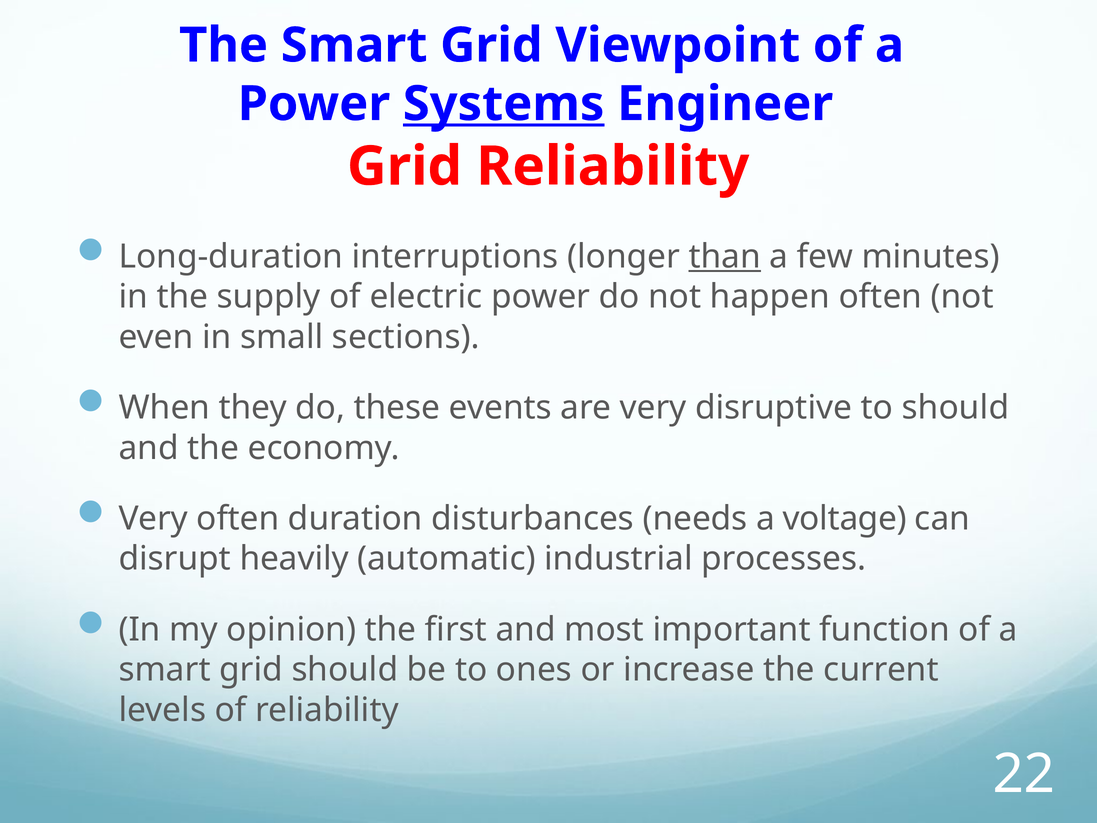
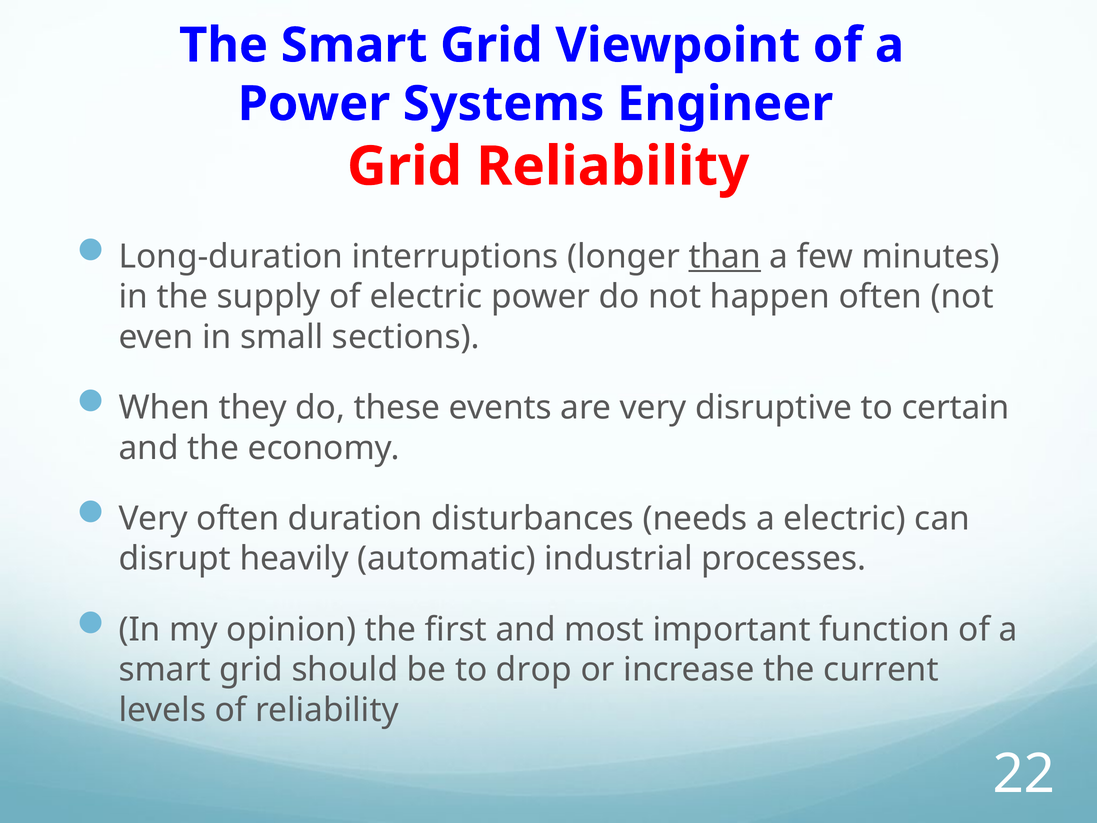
Systems underline: present -> none (504, 104)
to should: should -> certain (956, 408)
a voltage: voltage -> electric (845, 519)
ones: ones -> drop (534, 670)
